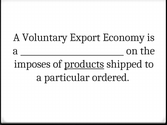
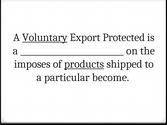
Voluntary underline: none -> present (45, 37)
Economy: Economy -> Protected (124, 37)
ordered: ordered -> become (111, 78)
